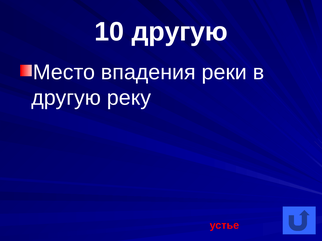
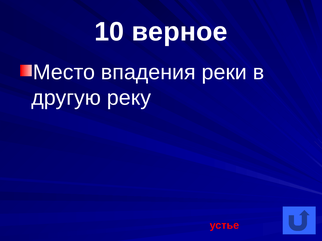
10 другую: другую -> верное (180, 32)
